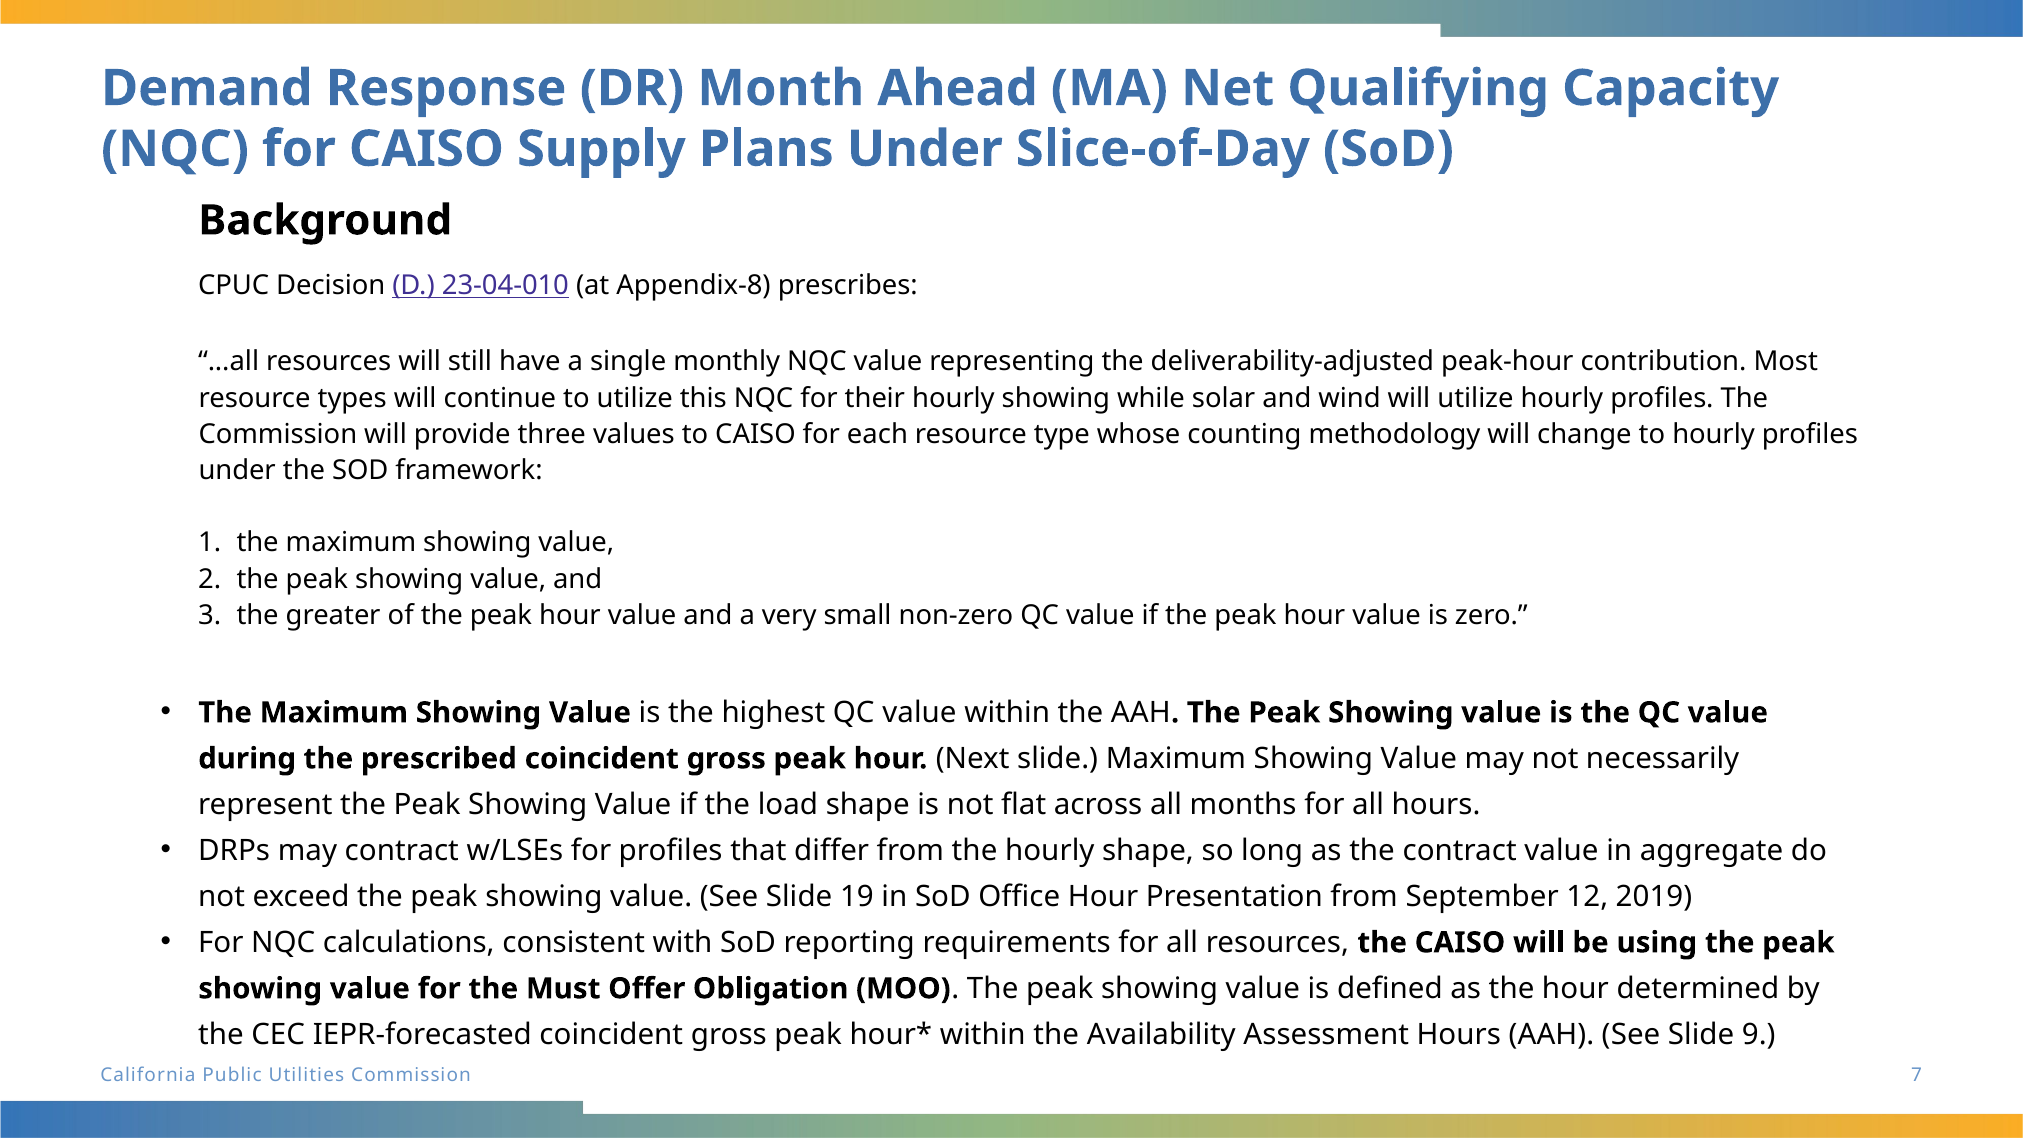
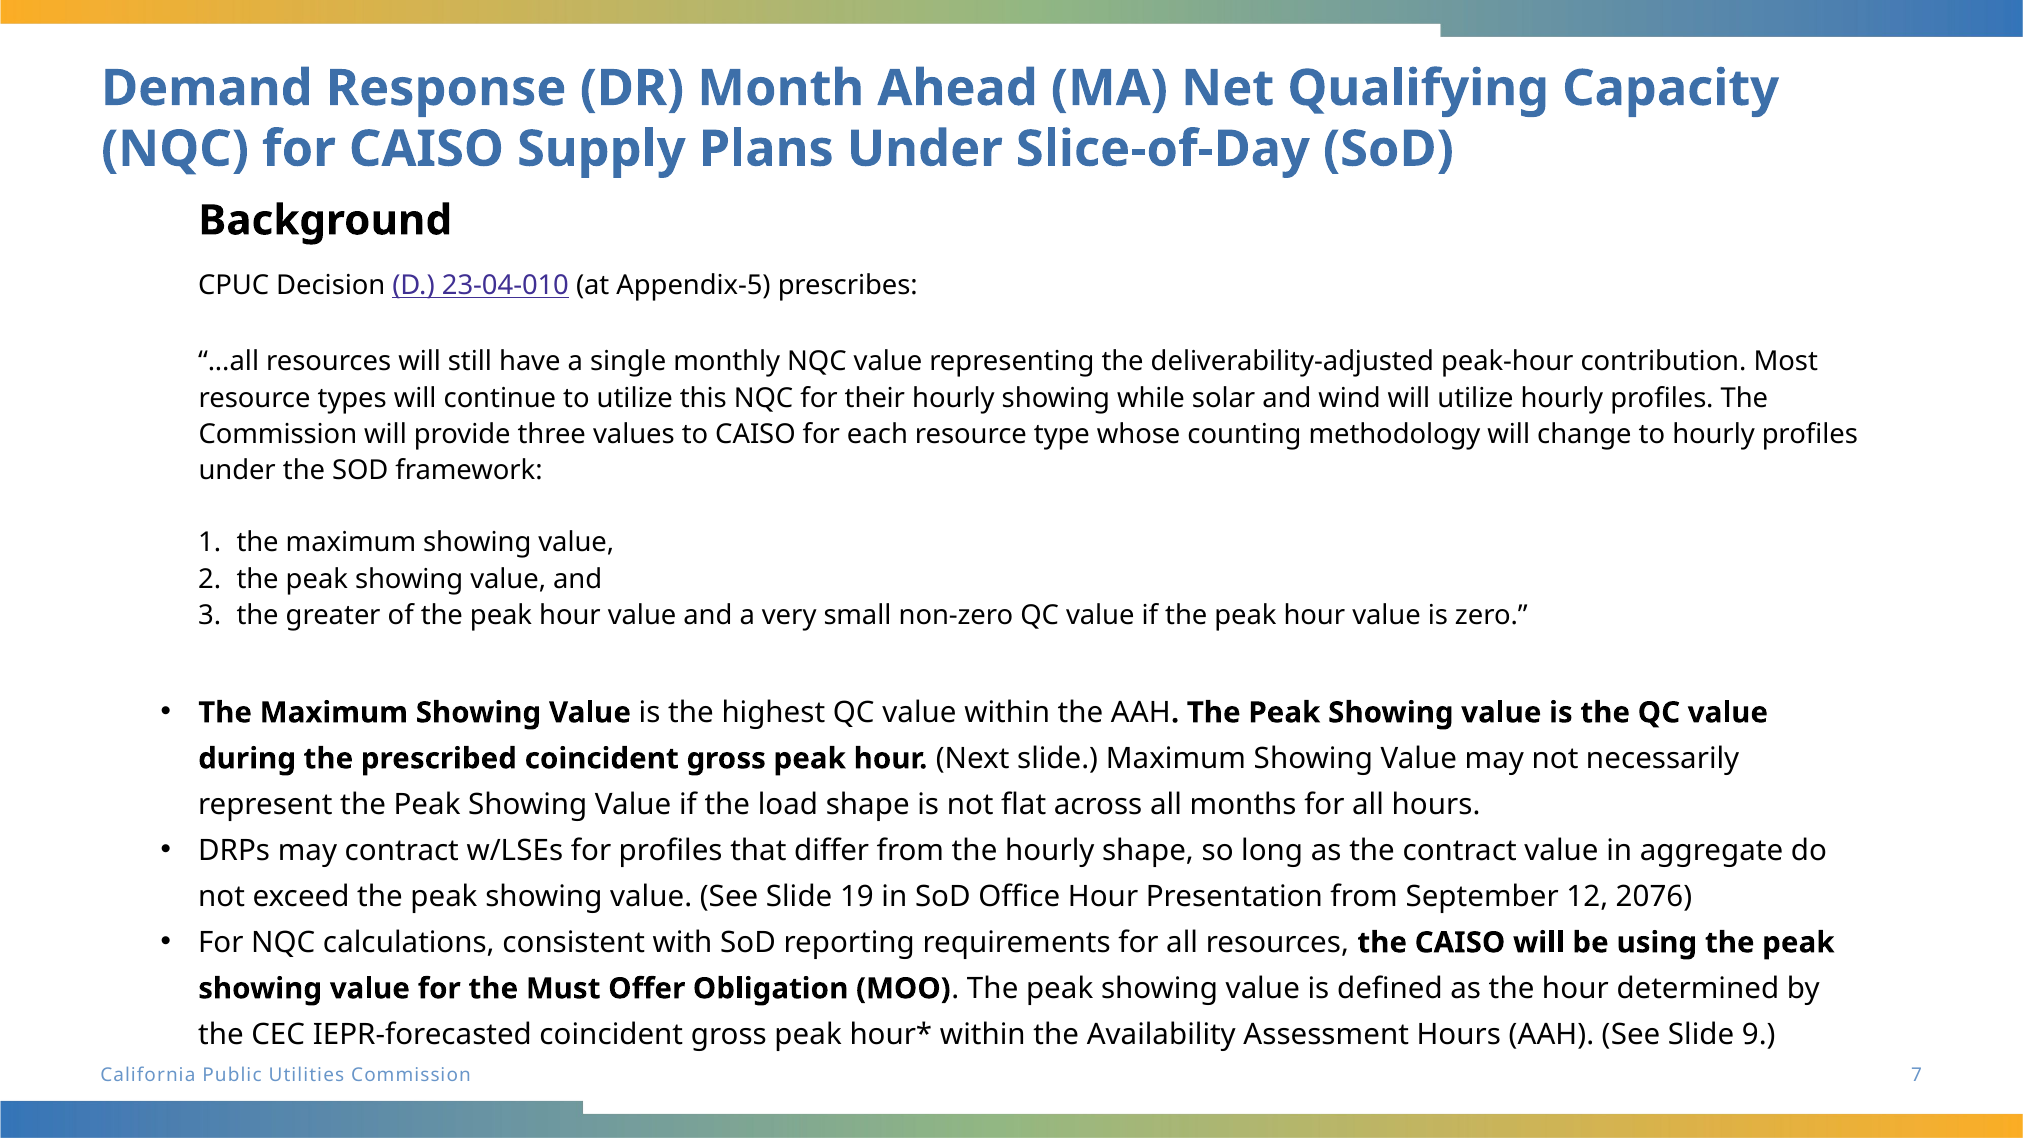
Appendix-8: Appendix-8 -> Appendix-5 (694, 285)
2019: 2019 -> 2076 (1654, 897)
